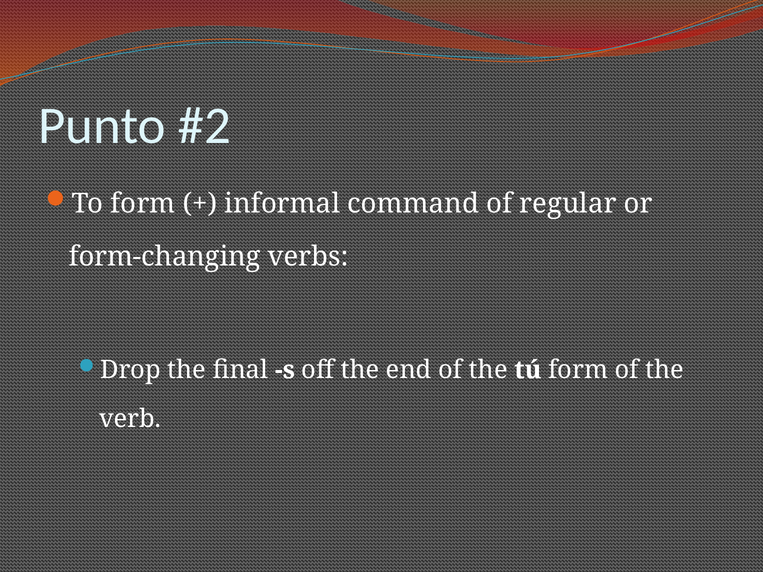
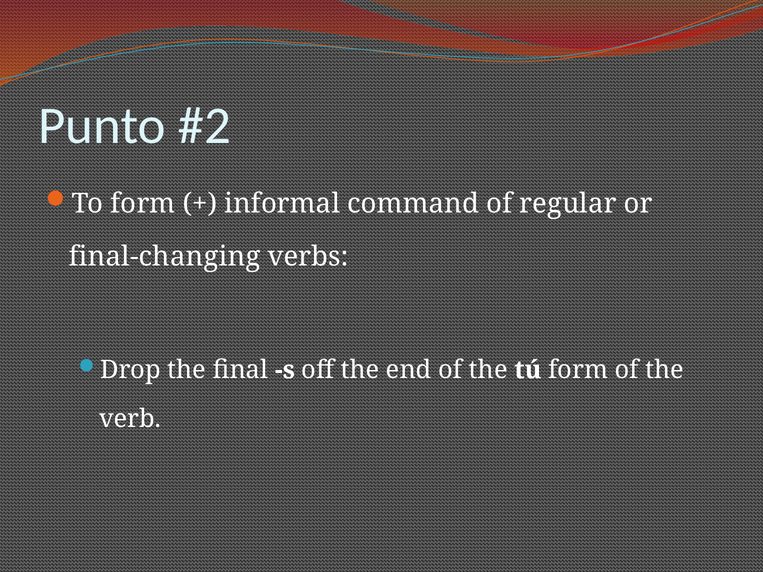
form-changing: form-changing -> final-changing (164, 257)
